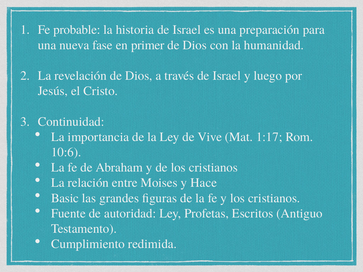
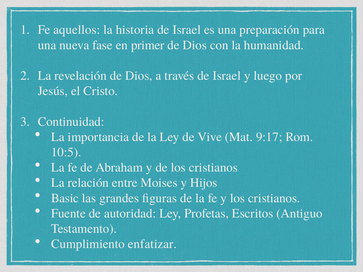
probable: probable -> aquellos (77, 30)
1:17: 1:17 -> 9:17 (269, 137)
10:6: 10:6 -> 10:5 (66, 152)
Hace: Hace -> Hijos (204, 183)
redimida: redimida -> enfatizar (152, 244)
